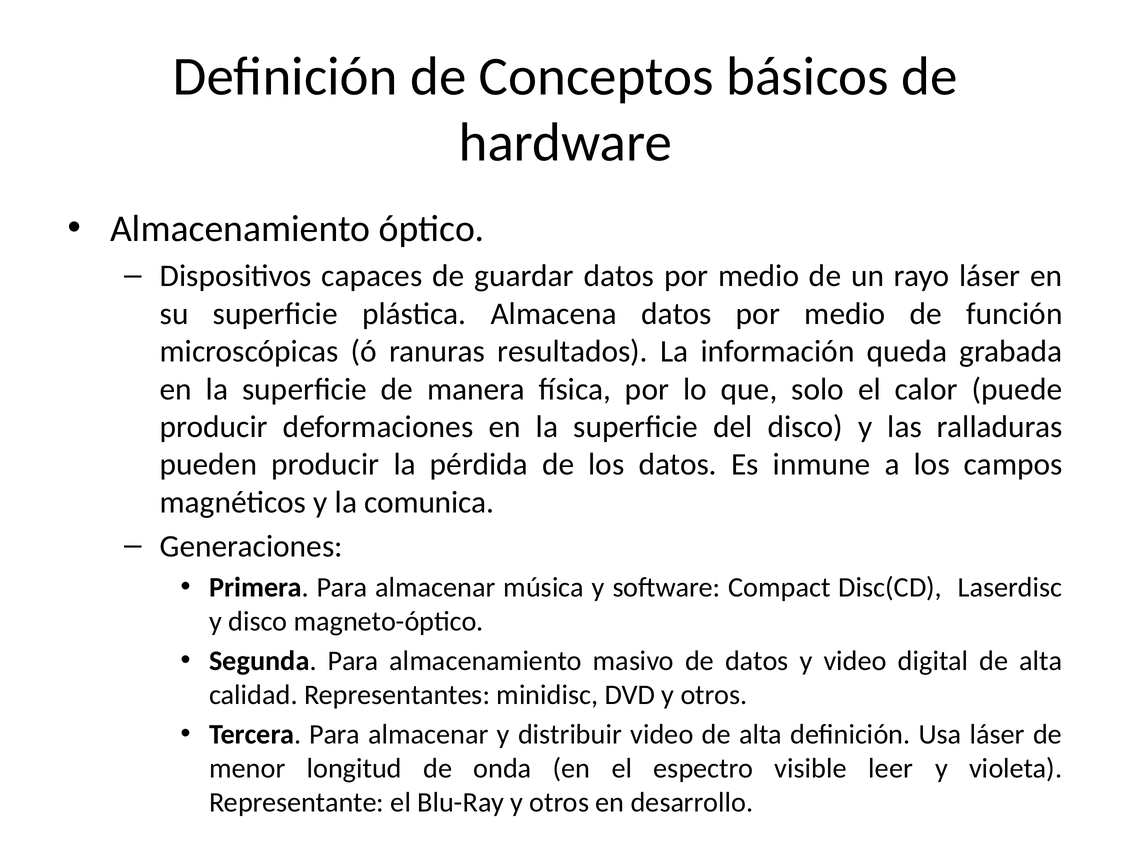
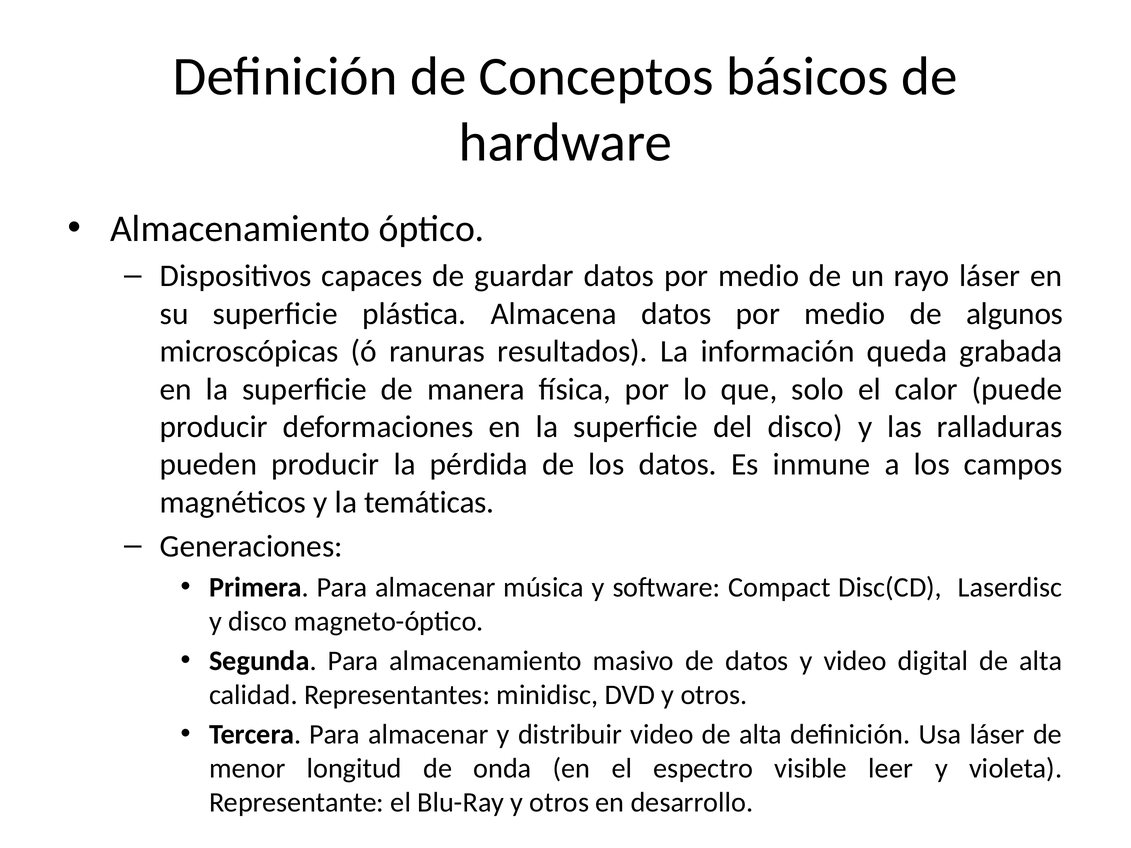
función: función -> algunos (1015, 314)
comunica: comunica -> temáticas (429, 502)
